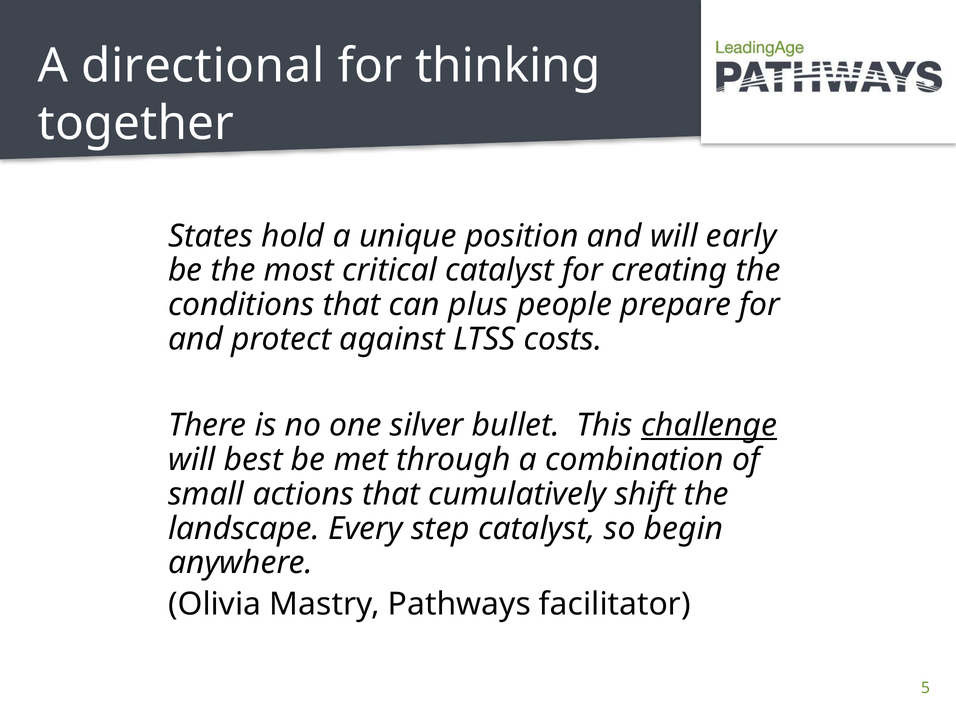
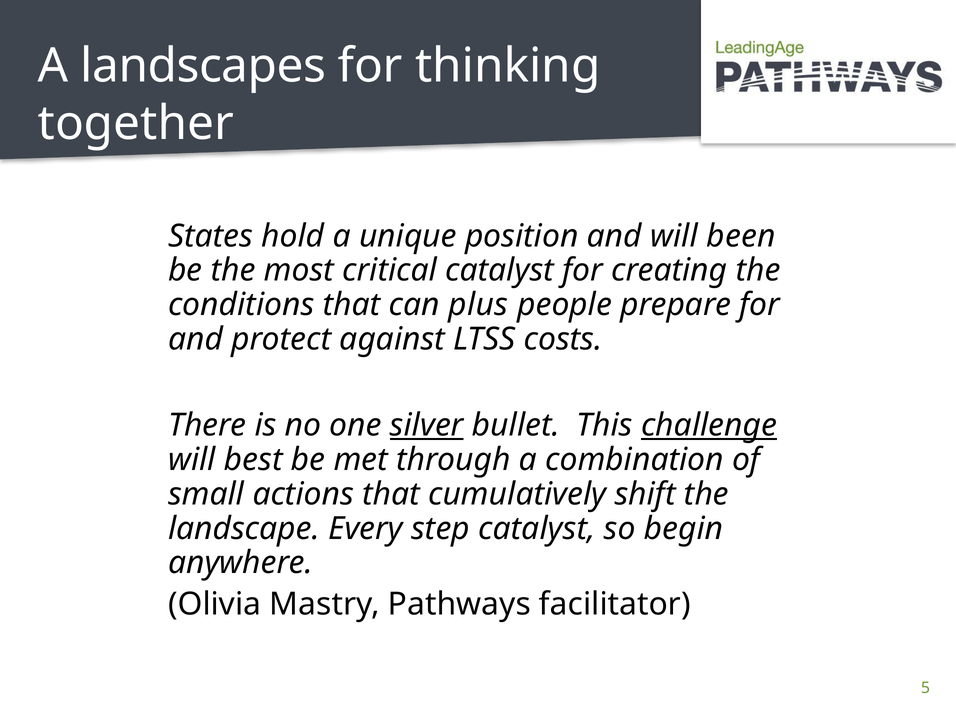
directional: directional -> landscapes (203, 66)
early: early -> been (741, 236)
silver underline: none -> present (427, 425)
